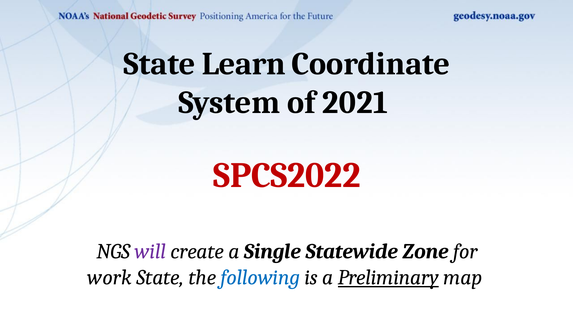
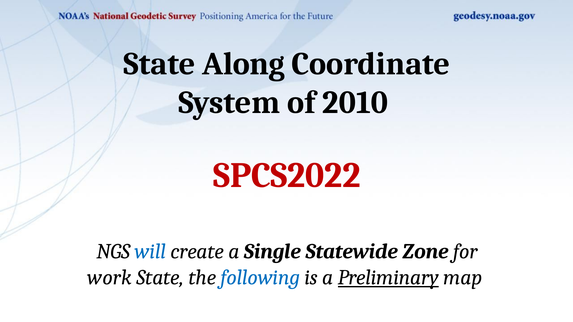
Learn: Learn -> Along (244, 64)
2021: 2021 -> 2010 (355, 103)
will colour: purple -> blue (150, 252)
